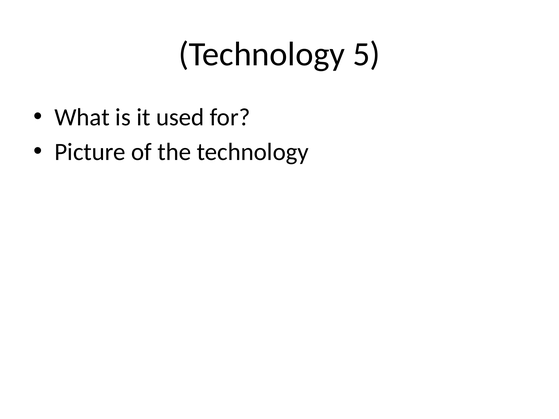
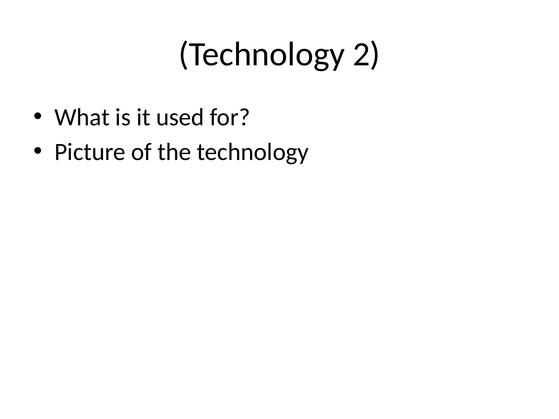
5: 5 -> 2 (367, 54)
